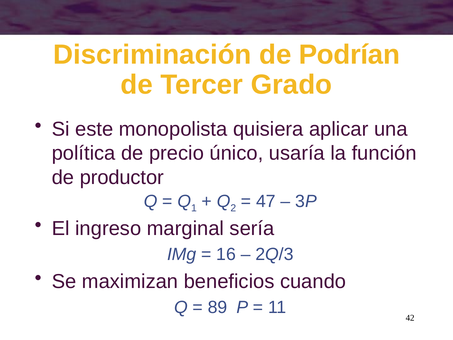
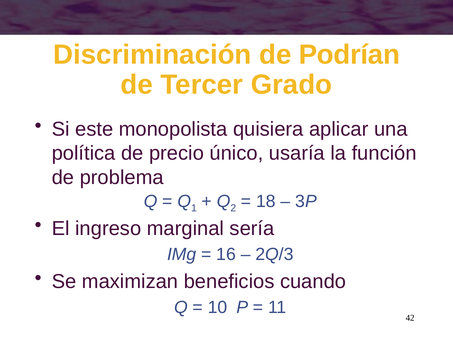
productor: productor -> problema (122, 177)
47: 47 -> 18 (266, 201)
89: 89 -> 10 (218, 307)
